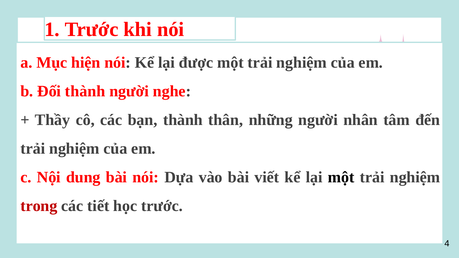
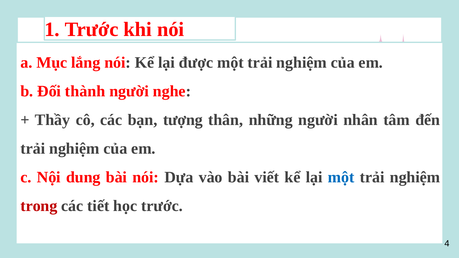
hiện: hiện -> lắng (86, 63)
bạn thành: thành -> tượng (183, 120)
một colour: black -> blue (341, 177)
